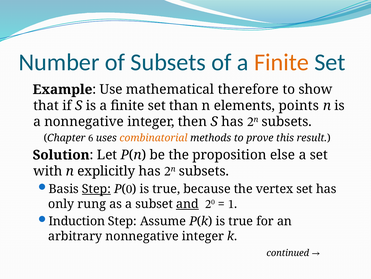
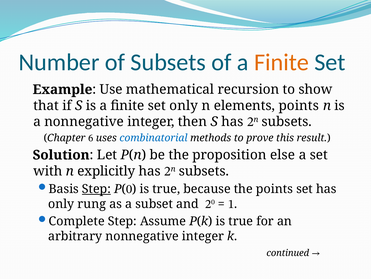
therefore: therefore -> recursion (248, 89)
set than: than -> only (184, 105)
combinatorial colour: orange -> blue (153, 138)
the vertex: vertex -> points (274, 189)
and underline: present -> none (187, 203)
Induction: Induction -> Complete (77, 221)
